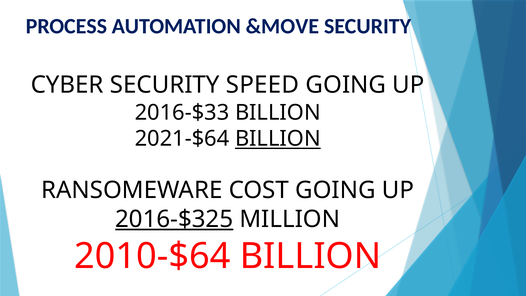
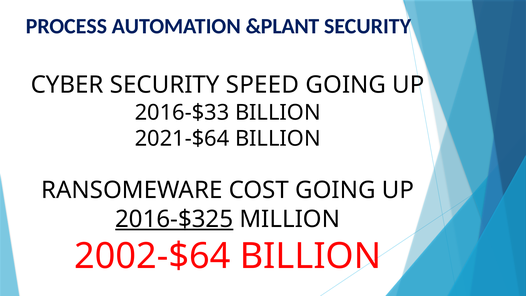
&MOVE: &MOVE -> &PLANT (283, 26)
BILLION underline: present -> none (278, 139)
2010-$64: 2010-$64 -> 2002-$64 (152, 256)
